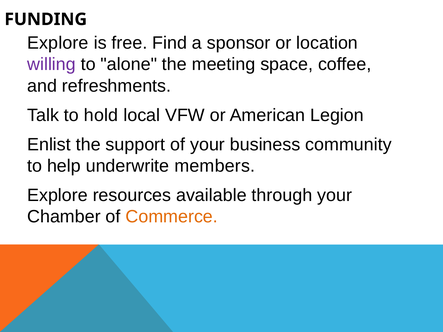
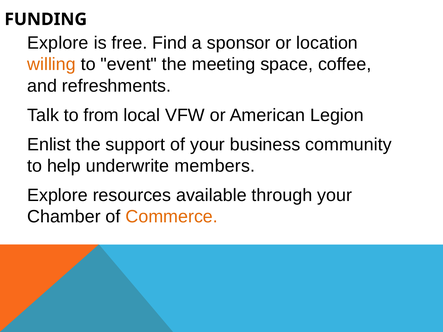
willing colour: purple -> orange (51, 65)
alone: alone -> event (129, 65)
hold: hold -> from (101, 115)
